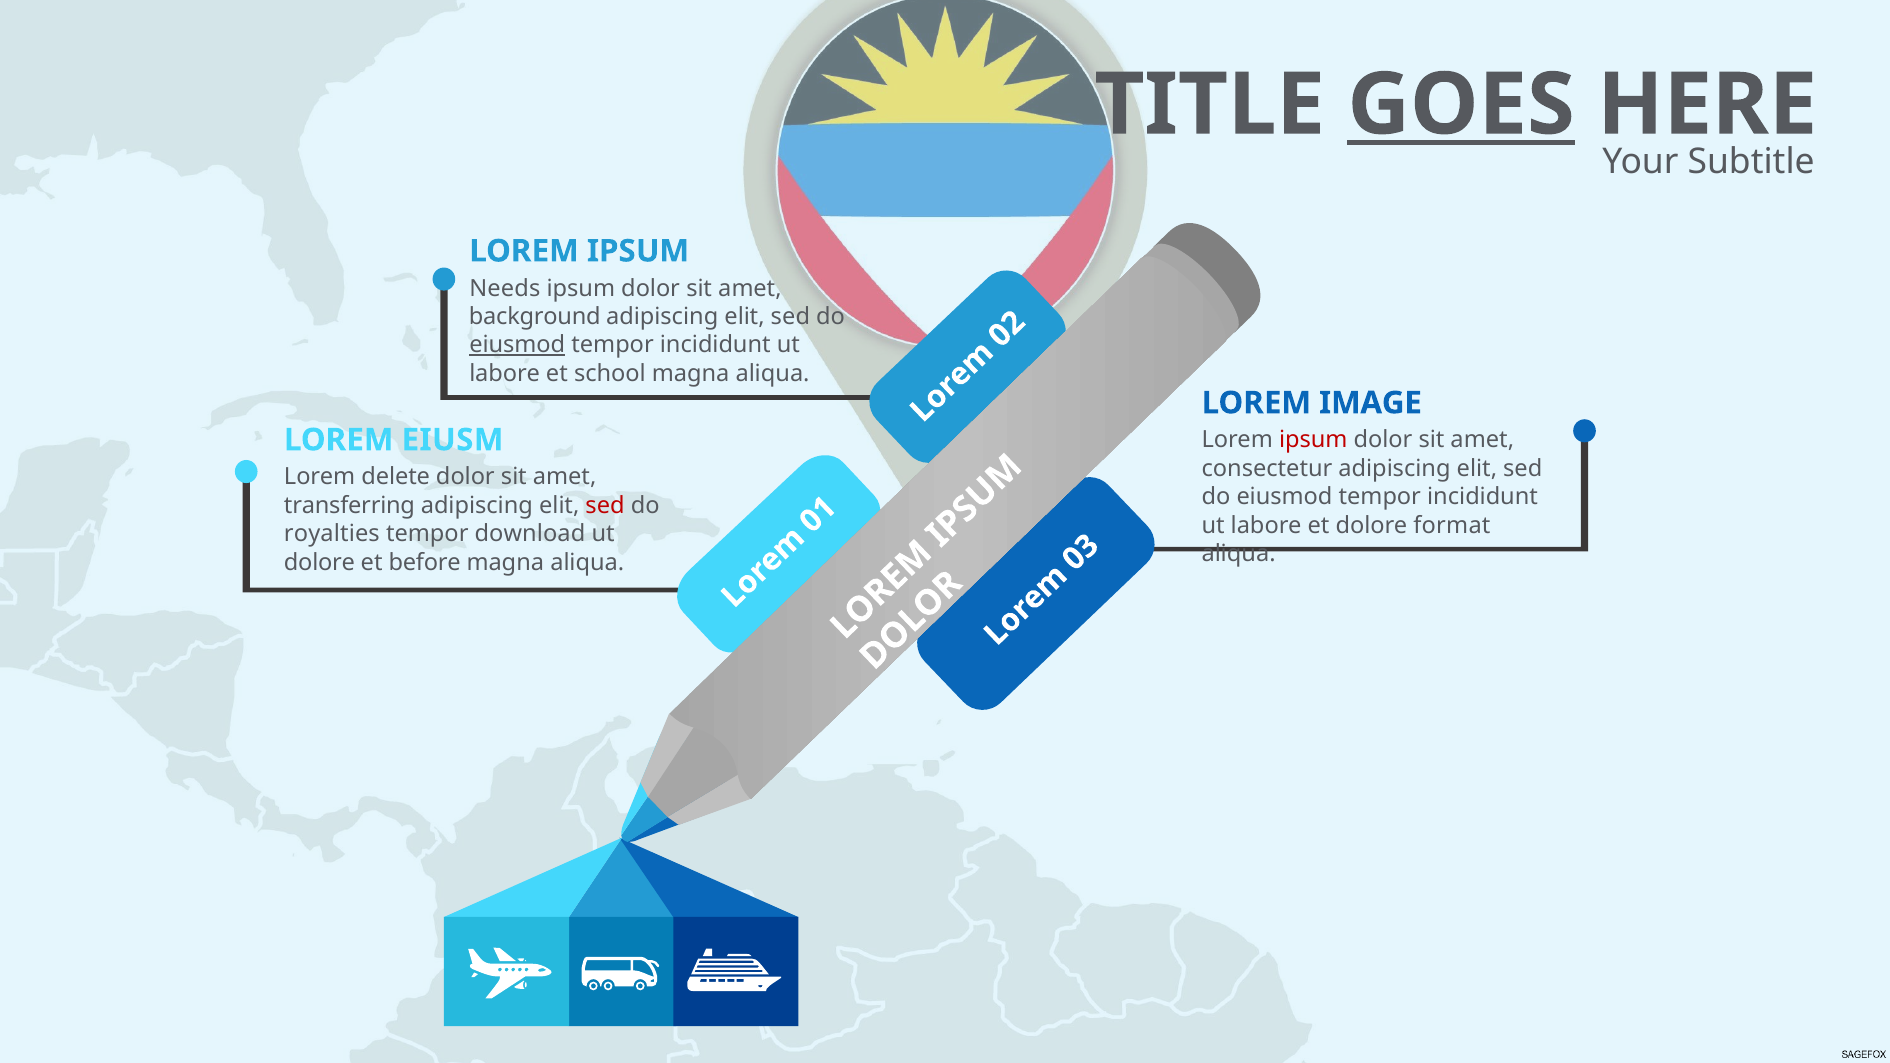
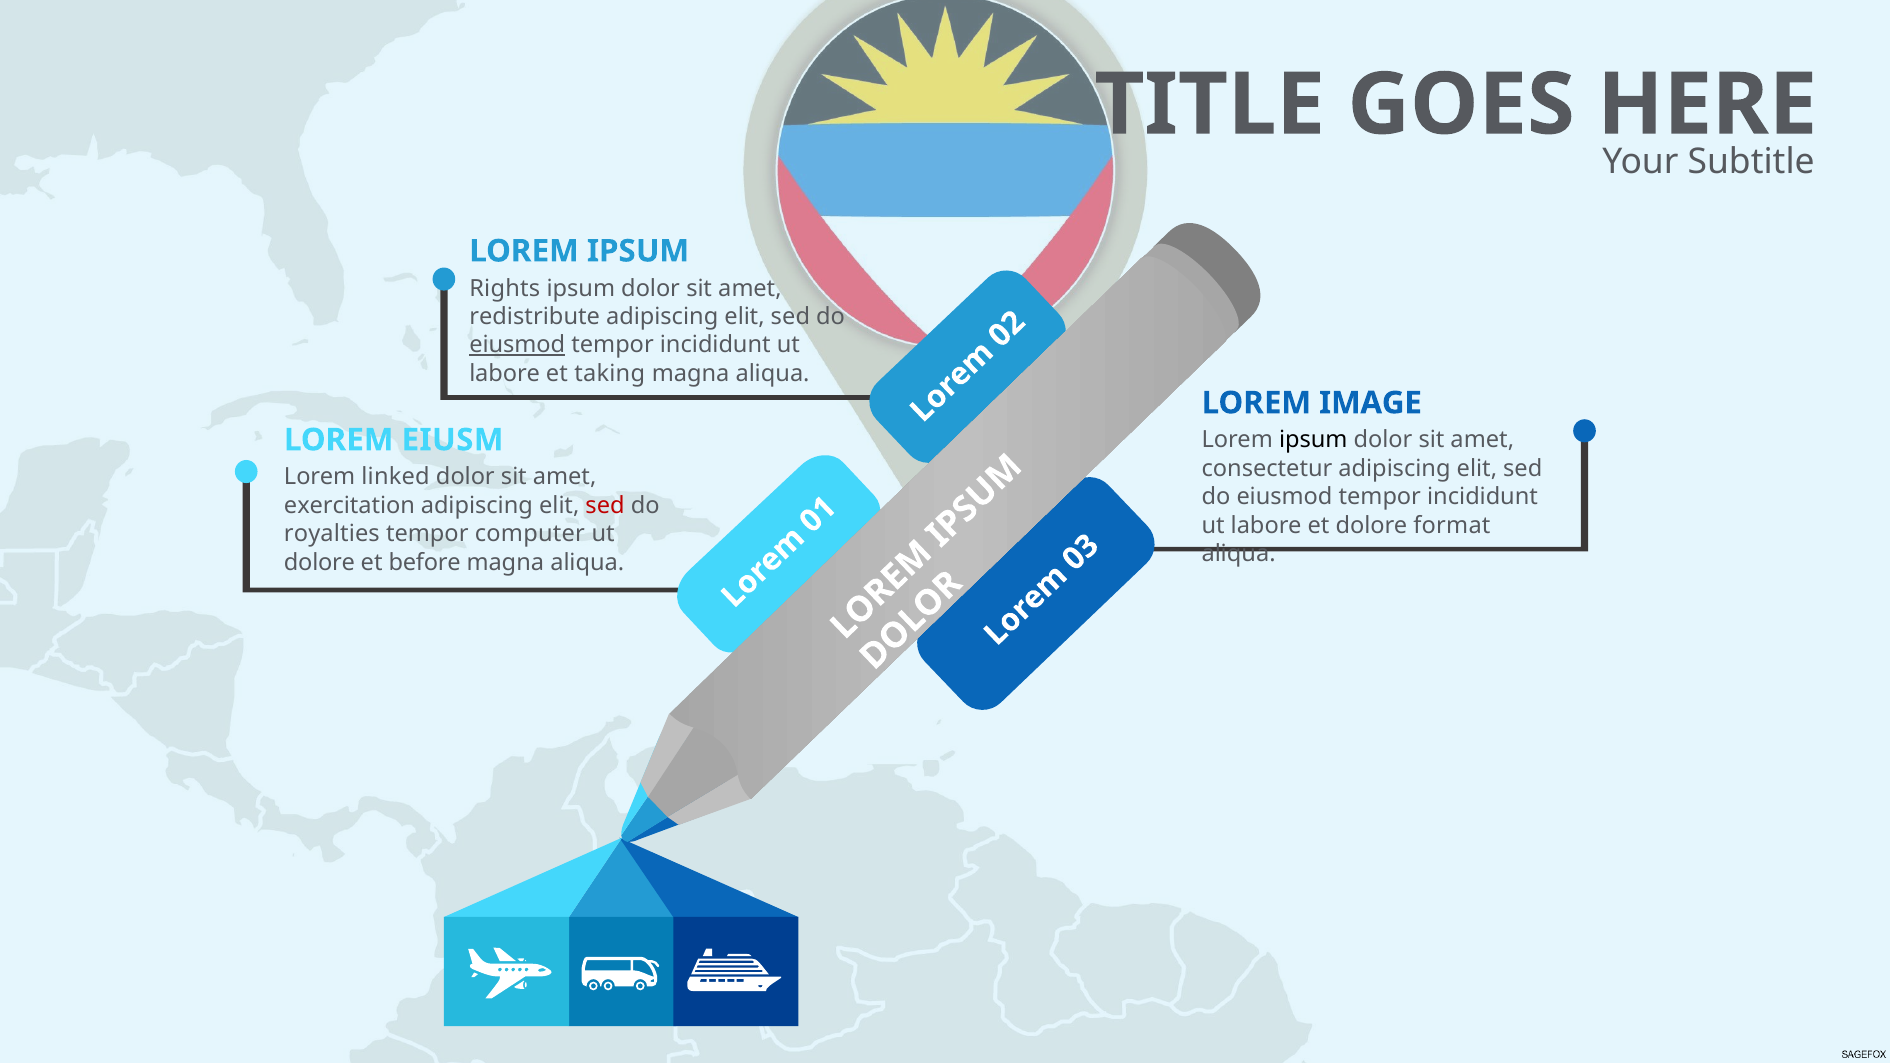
GOES underline: present -> none (1461, 105)
Needs: Needs -> Rights (505, 288)
background: background -> redistribute (535, 317)
school: school -> taking (610, 373)
ipsum colour: red -> black (1313, 440)
delete: delete -> linked (396, 477)
transferring: transferring -> exercitation (349, 506)
download: download -> computer (530, 534)
